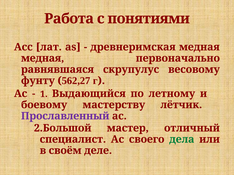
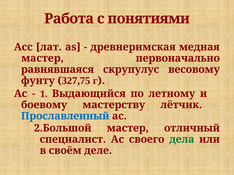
медная: медная -> мастер (42, 58)
562,27: 562,27 -> 327,75 (76, 81)
Прославленный colour: purple -> blue (65, 116)
